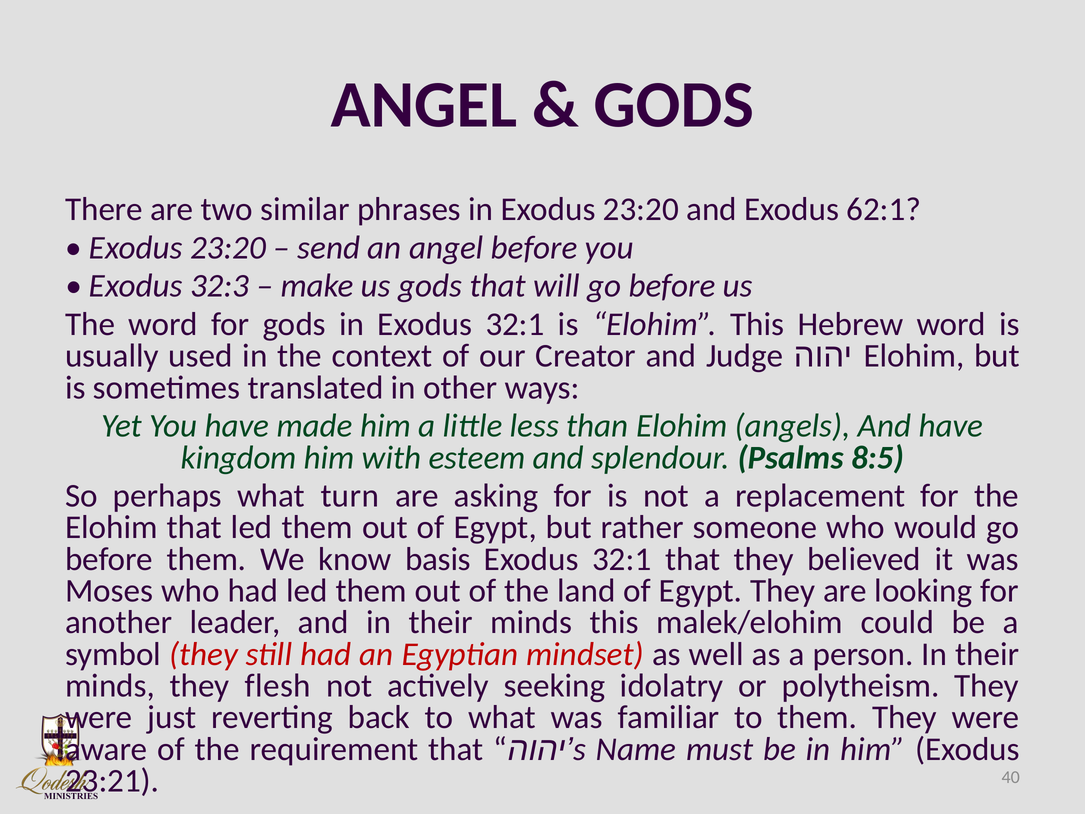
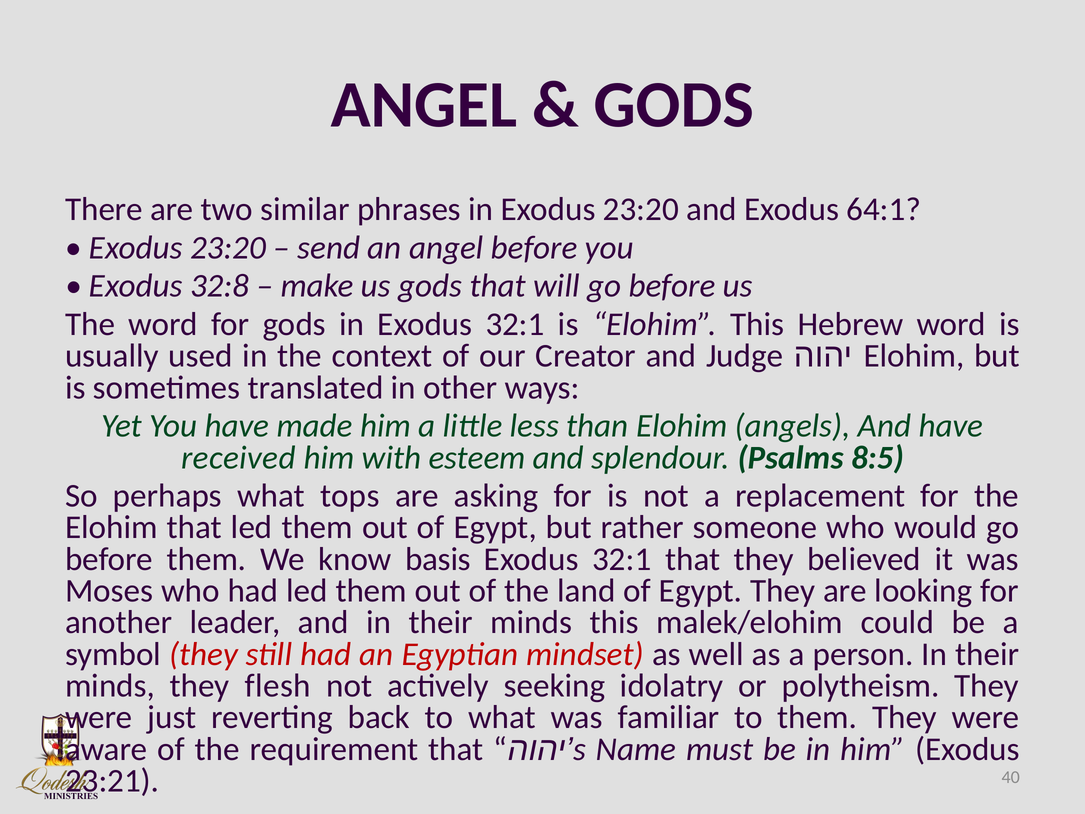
62:1: 62:1 -> 64:1 (884, 209)
32:3: 32:3 -> 32:8 (220, 286)
kingdom: kingdom -> received (238, 457)
turn: turn -> tops (350, 496)
